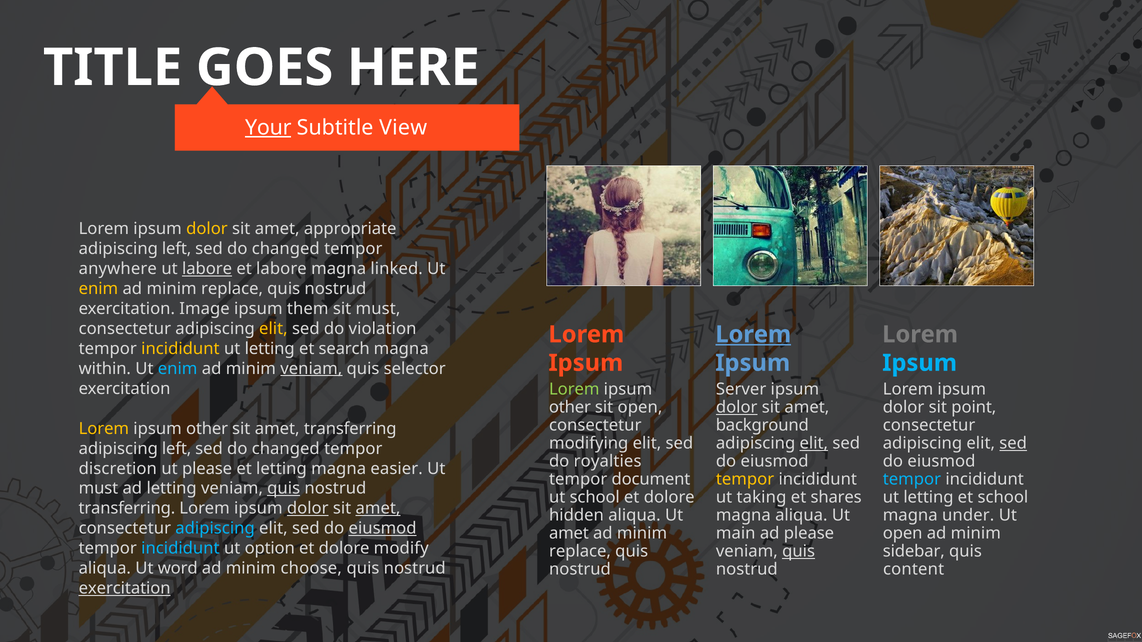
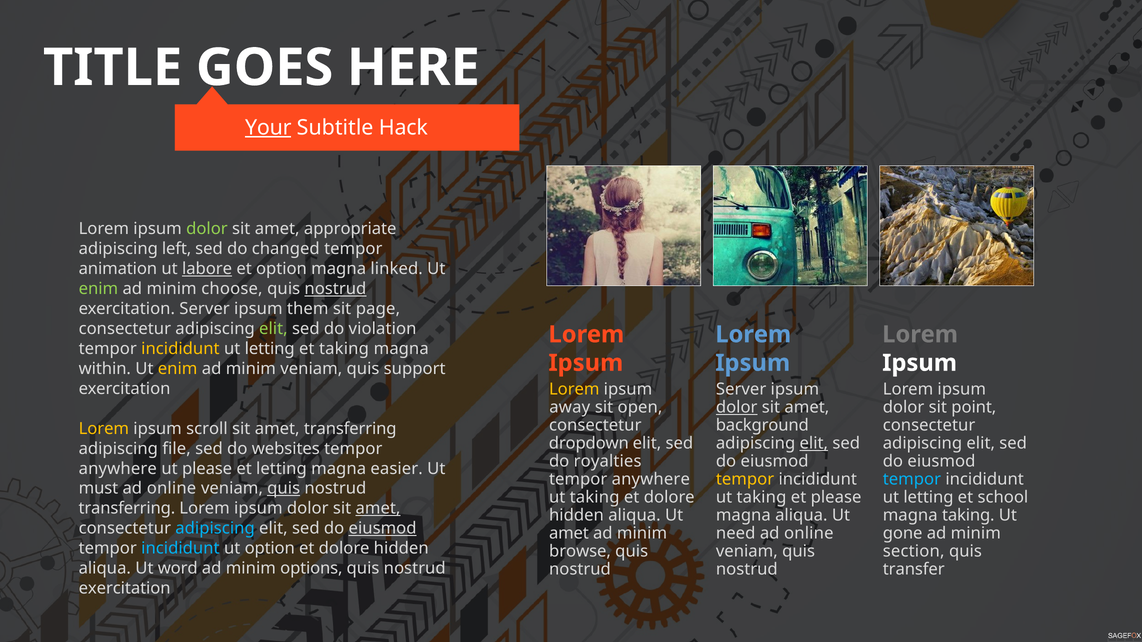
View: View -> Hack (403, 128)
dolor colour: yellow -> light green (207, 229)
anywhere: anywhere -> animation (118, 269)
et labore: labore -> option (281, 269)
enim colour: yellow -> light green (98, 289)
replace: replace -> choose (232, 289)
nostrud underline: none -> present (335, 289)
exercitation Image: Image -> Server (205, 309)
sit must: must -> page (378, 309)
elit colour: yellow -> light green (273, 329)
Lorem underline: present -> none (753, 335)
et search: search -> taking (344, 349)
Ipsum colour: light blue -> white (920, 363)
enim colour: light blue -> yellow (178, 369)
veniam underline: present -> none (311, 369)
selector: selector -> support (415, 369)
Lorem colour: light green -> yellow (574, 390)
other: other -> away (570, 408)
other: other -> scroll (207, 429)
modifying: modifying -> dropdown (589, 444)
sed underline: present -> none (1013, 444)
left: left -> file (176, 449)
changed: changed -> websites (286, 449)
discretion: discretion -> anywhere (118, 469)
document: document -> anywhere (651, 480)
letting: letting -> online (172, 489)
school: school -> taking (595, 498)
et shares: shares -> please (836, 498)
dolor underline: present -> none (308, 509)
magna under: under -> taking (968, 516)
main: main -> need (736, 534)
please: please -> online (809, 534)
open: open -> gone (903, 534)
modify: modify -> hidden (401, 549)
replace: replace -> browse (580, 552)
quis underline: present -> none (799, 552)
sidebar: sidebar -> section (914, 552)
choose: choose -> options (311, 569)
content: content -> transfer (914, 570)
exercitation underline: present -> none (125, 589)
